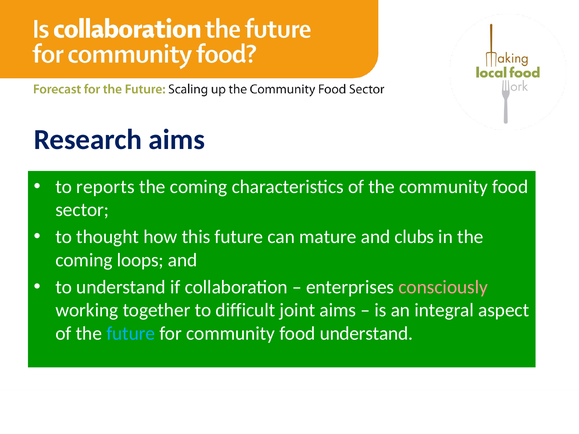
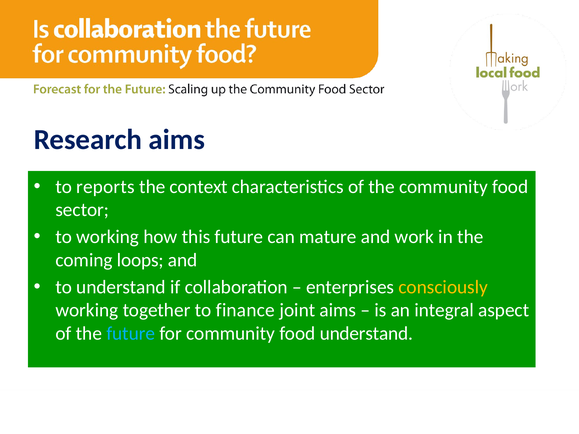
coming: coming -> context (199, 187)
to thought: thought -> working (108, 237)
clubs: clubs -> work (414, 237)
consciously colour: pink -> yellow (443, 287)
difficult: difficult -> finance (245, 310)
